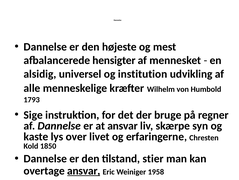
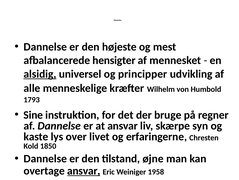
alsidig underline: none -> present (40, 74)
institution: institution -> principper (143, 74)
Sige: Sige -> Sine (33, 114)
stier: stier -> øjne (153, 158)
